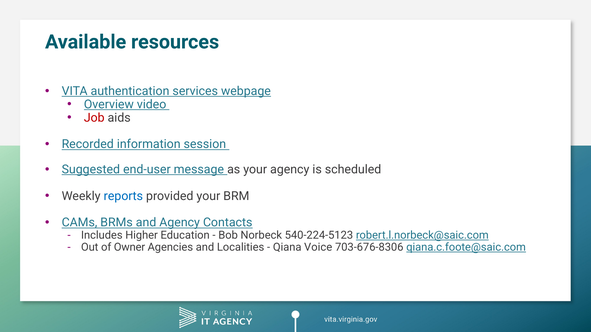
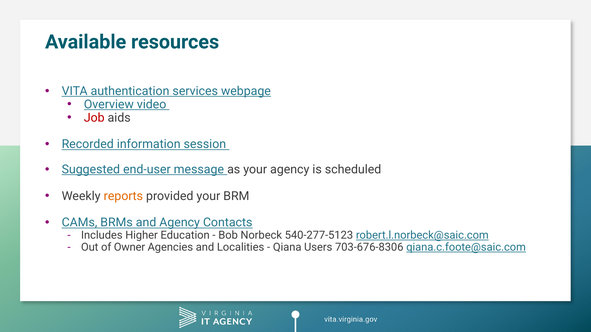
reports colour: blue -> orange (123, 196)
540-224-5123: 540-224-5123 -> 540-277-5123 (319, 236)
Voice: Voice -> Users (318, 247)
